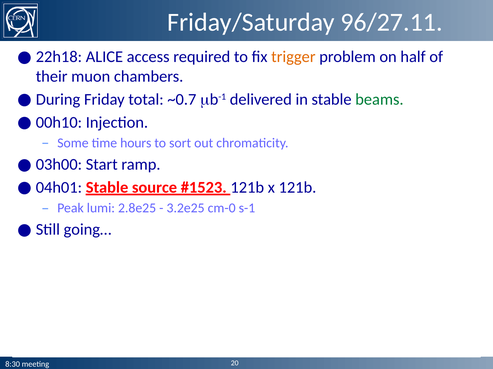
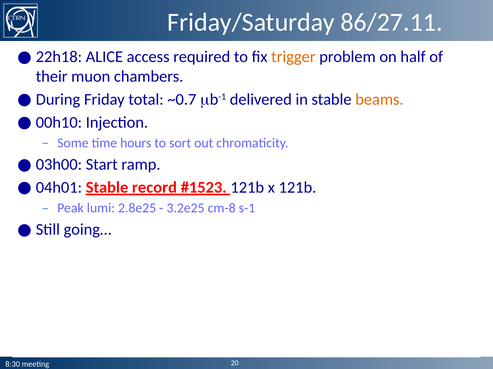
96/27.11: 96/27.11 -> 86/27.11 (392, 22)
beams colour: green -> orange (379, 100)
source: source -> record (154, 188)
cm-0: cm-0 -> cm-8 (222, 208)
